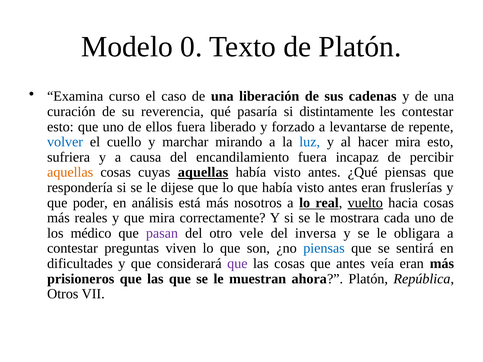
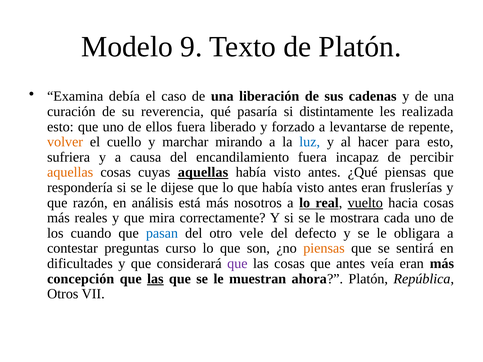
0: 0 -> 9 (191, 47)
curso: curso -> debía (124, 96)
les contestar: contestar -> realizada (428, 112)
volver colour: blue -> orange (65, 142)
hacer mira: mira -> para (408, 142)
poder: poder -> razón (90, 203)
médico: médico -> cuando (91, 233)
pasan colour: purple -> blue (162, 233)
inversa: inversa -> defecto (316, 233)
viven: viven -> curso (181, 249)
piensas colour: blue -> orange (324, 249)
prisioneros: prisioneros -> concepción (81, 279)
las underline: none -> present (155, 279)
